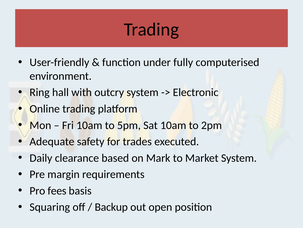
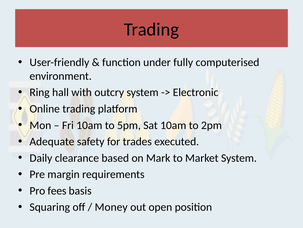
Backup: Backup -> Money (111, 207)
